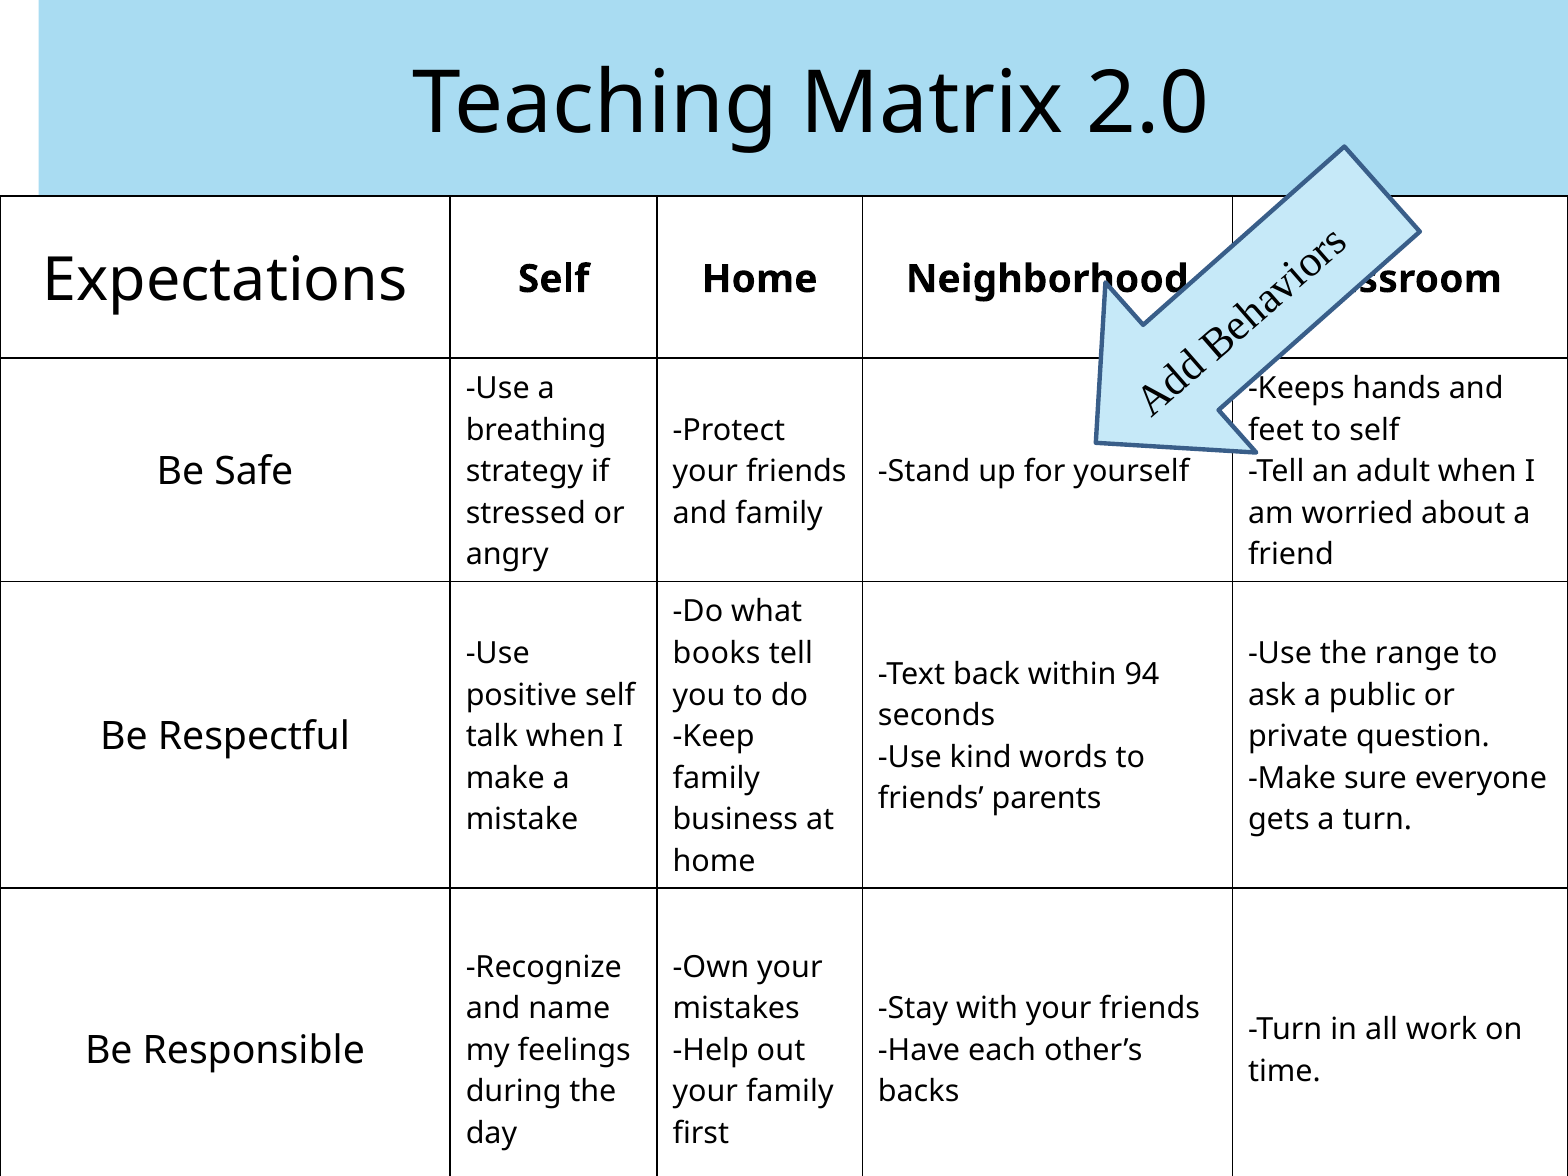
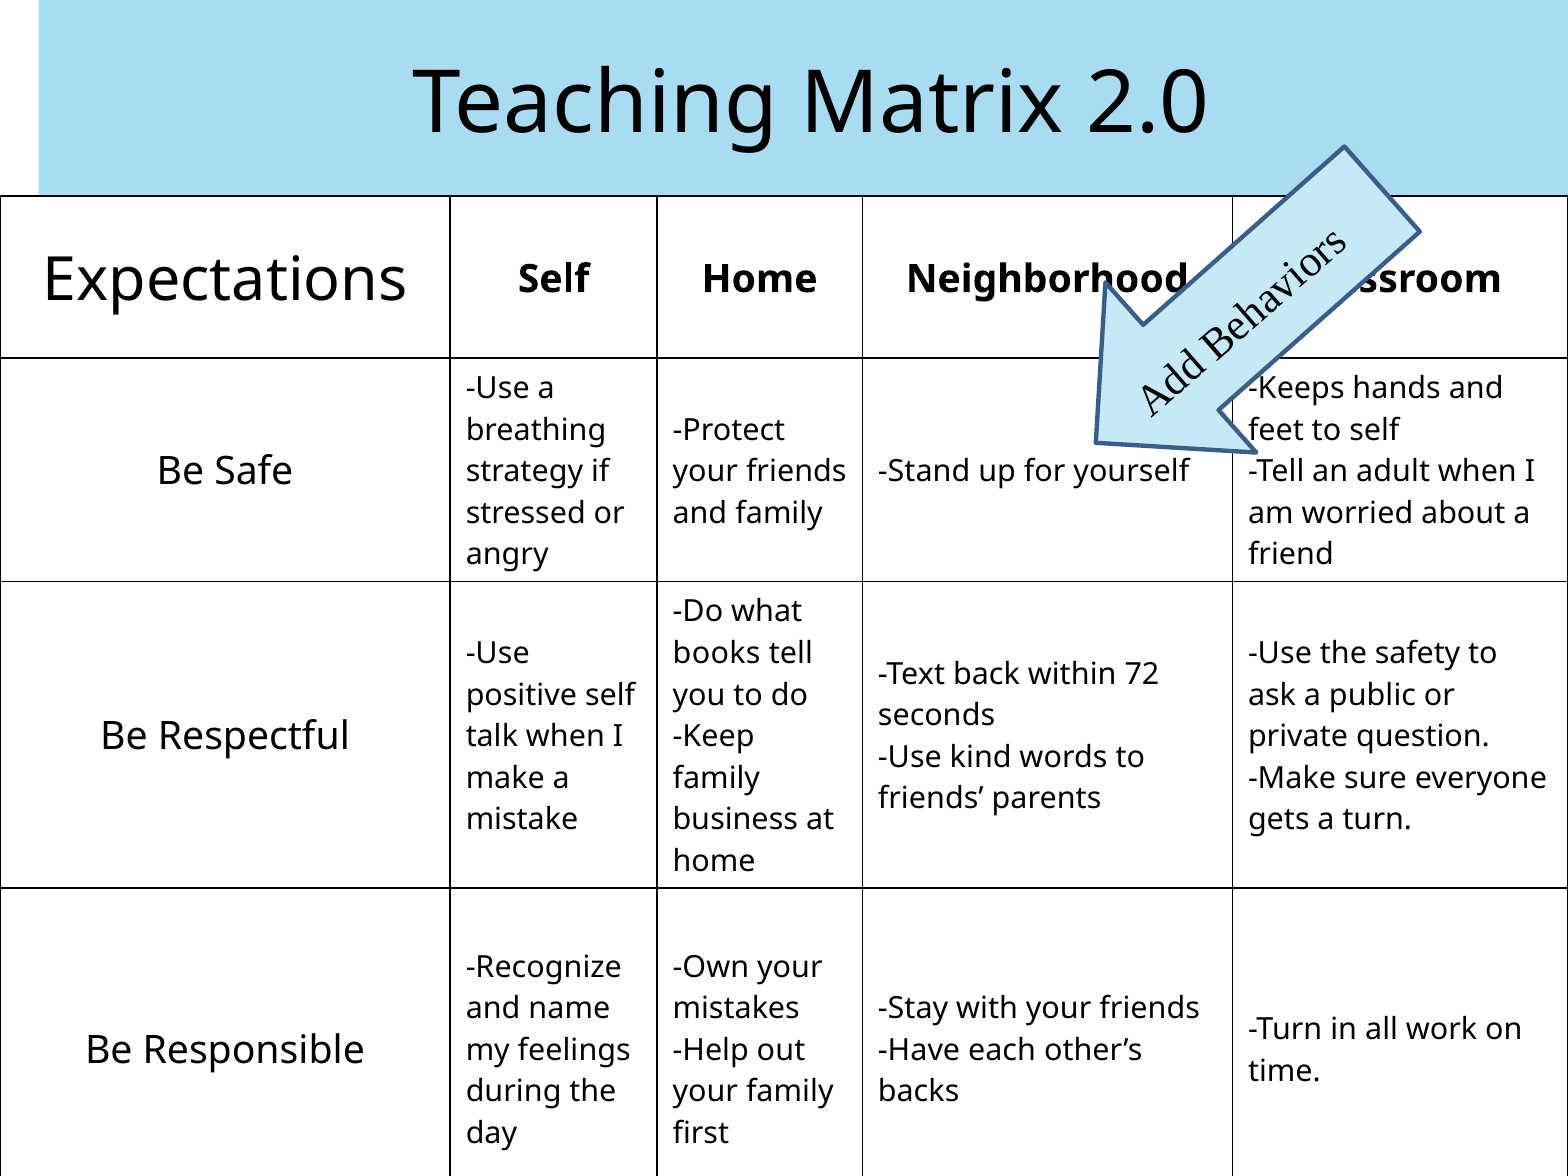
range: range -> safety (1418, 653)
94: 94 -> 72 (1142, 674)
